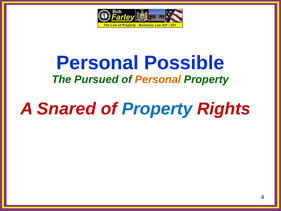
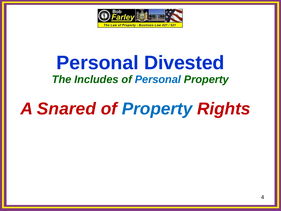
Possible: Possible -> Divested (184, 63)
Pursued: Pursued -> Includes (96, 79)
Personal colour: orange -> blue (158, 79)
